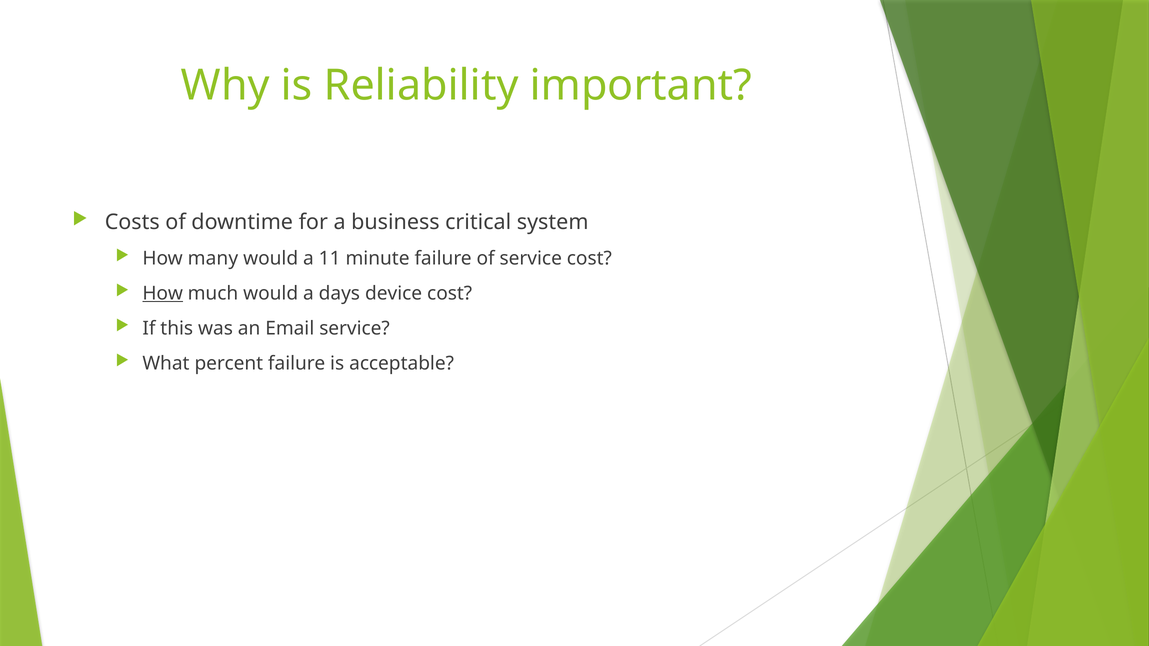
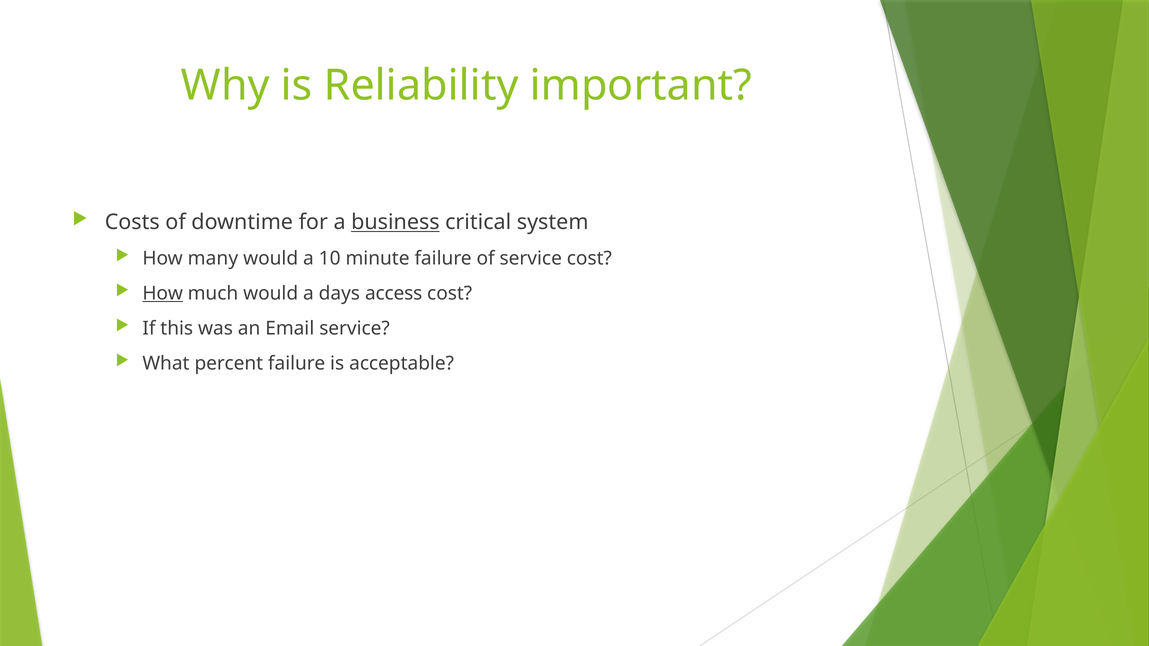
business underline: none -> present (395, 222)
11: 11 -> 10 (330, 259)
device: device -> access (394, 294)
